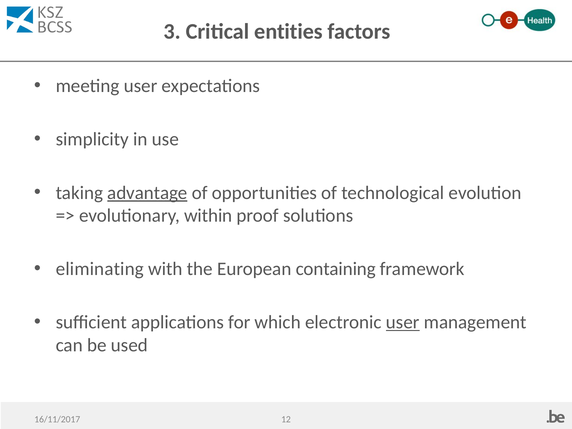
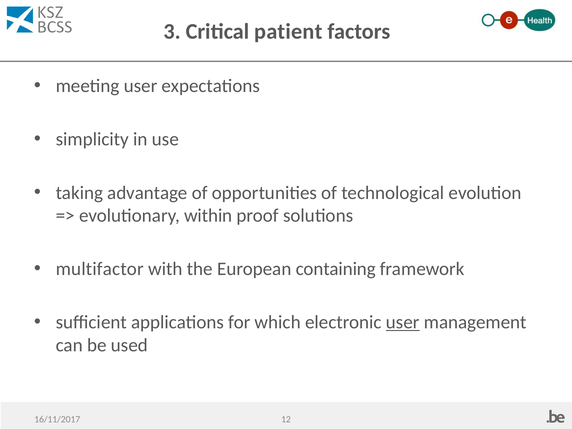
entities: entities -> patient (288, 32)
advantage underline: present -> none (147, 193)
eliminating: eliminating -> multifactor (100, 269)
